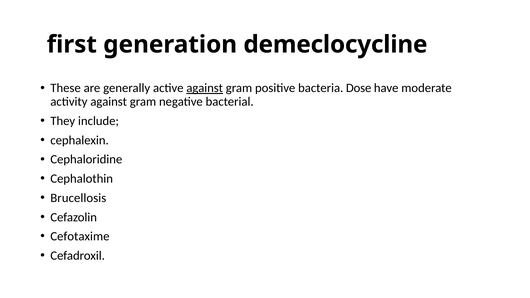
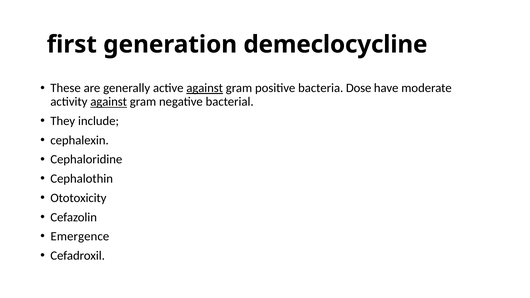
against underline: none -> present (109, 102)
Brucellosis: Brucellosis -> Ototoxicity (78, 198)
Cefotaxime: Cefotaxime -> Emergence (80, 236)
